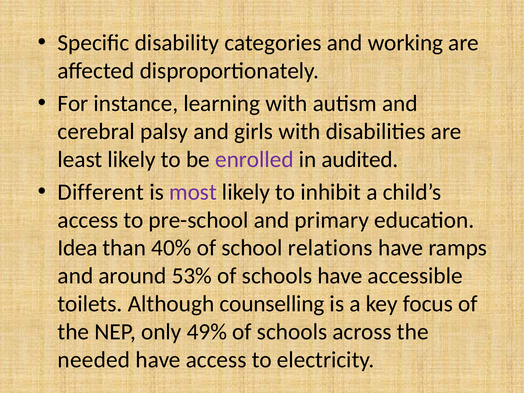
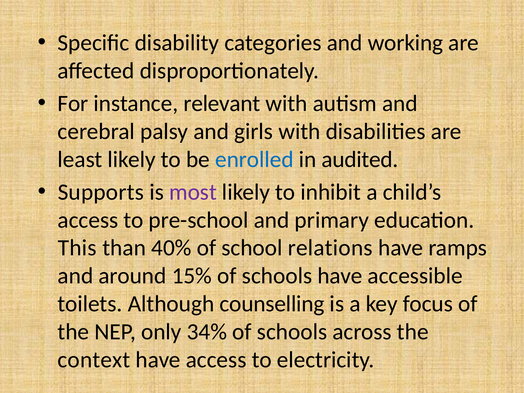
learning: learning -> relevant (222, 103)
enrolled colour: purple -> blue (254, 159)
Different: Different -> Supports (101, 192)
Idea: Idea -> This (77, 248)
53%: 53% -> 15% (192, 276)
49%: 49% -> 34% (207, 332)
needed: needed -> context (94, 360)
